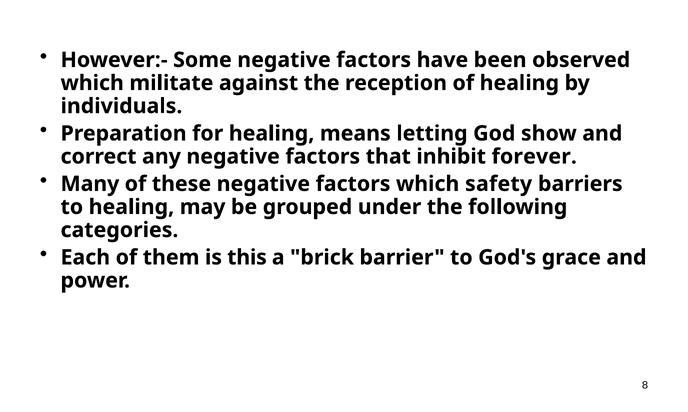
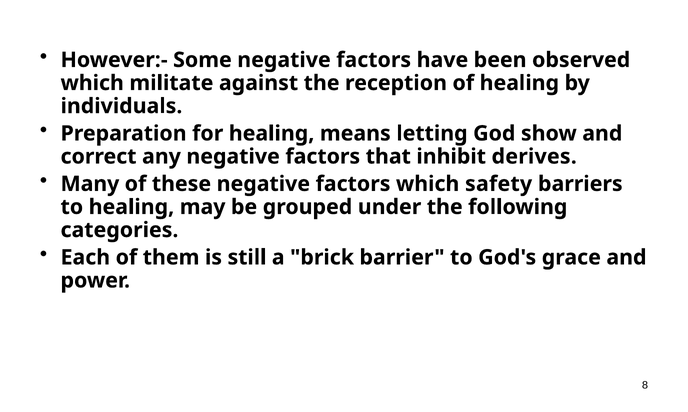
forever: forever -> derives (534, 157)
this: this -> still (247, 257)
